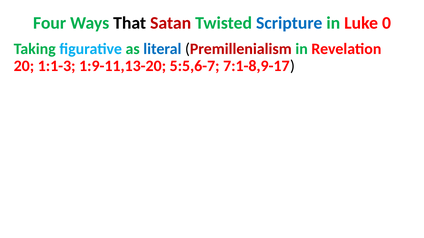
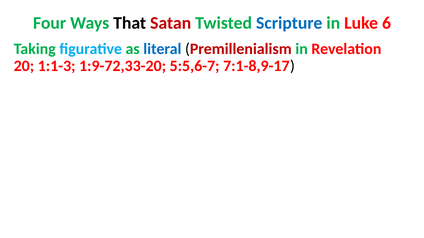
0: 0 -> 6 (386, 23)
1:9-11,13-20: 1:9-11,13-20 -> 1:9-72,33-20 (123, 66)
